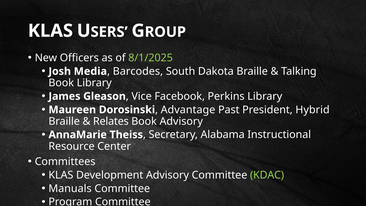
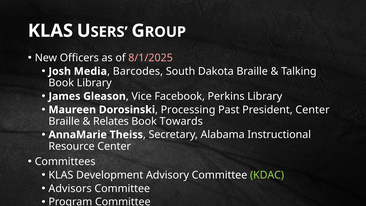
8/1/2025 colour: light green -> pink (151, 58)
Advantage: Advantage -> Processing (188, 110)
President Hybrid: Hybrid -> Center (313, 110)
Book Advisory: Advisory -> Towards (181, 121)
Manuals: Manuals -> Advisors (70, 188)
